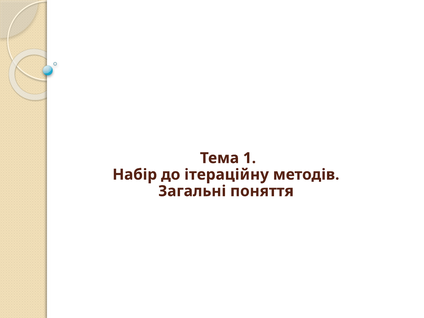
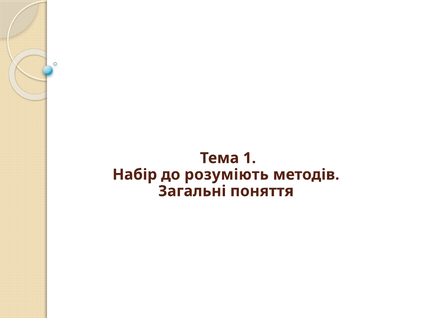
ітераційну: ітераційну -> розуміють (227, 175)
